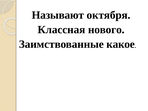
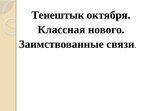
Называют: Называют -> Тенештык (58, 15)
какое: какое -> связи (121, 44)
